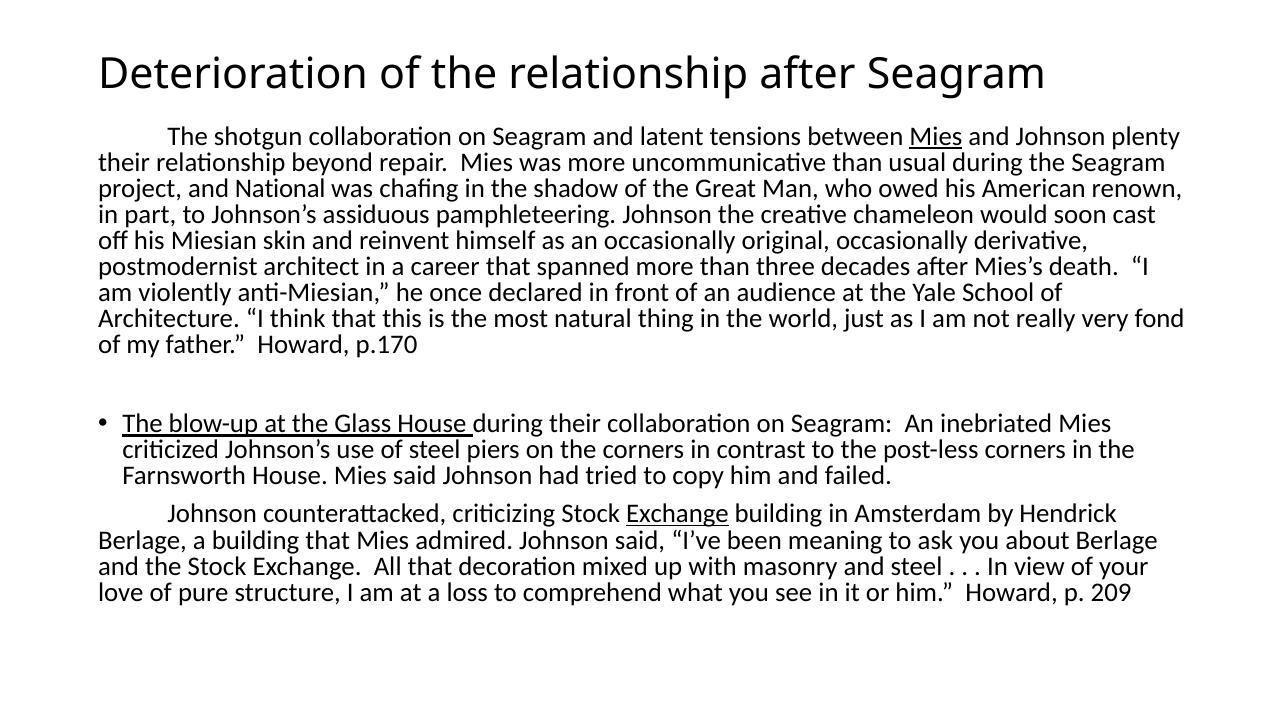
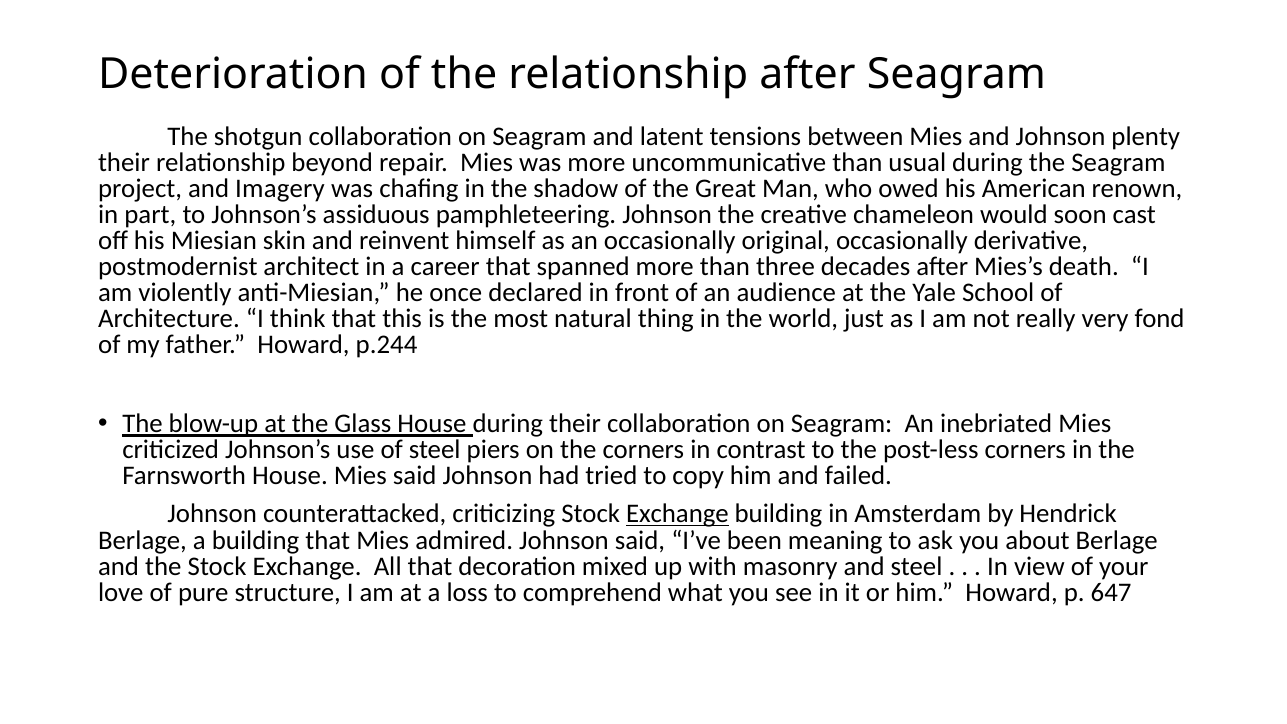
Mies underline: present -> none (936, 136)
National: National -> Imagery (280, 188)
p.170: p.170 -> p.244 (387, 345)
209: 209 -> 647 (1111, 592)
